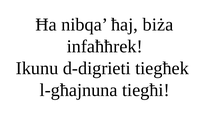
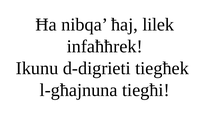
biża: biża -> lilek (158, 25)
